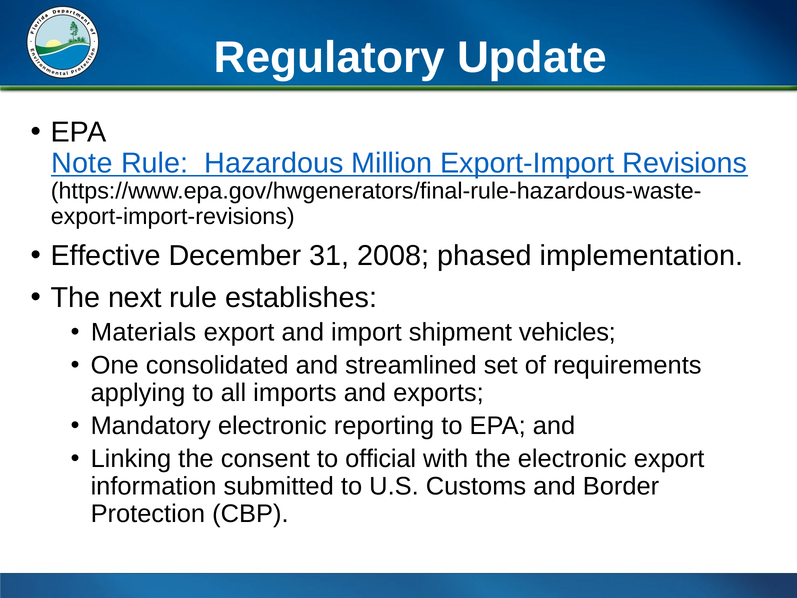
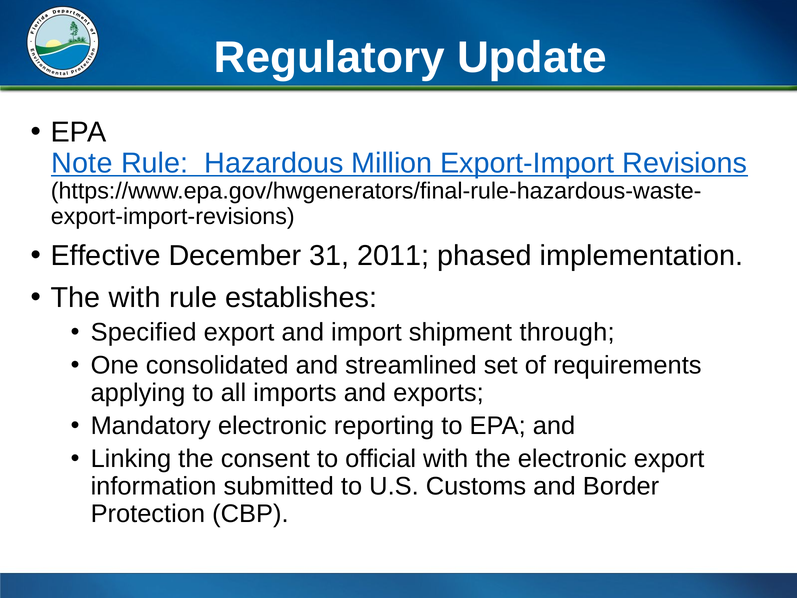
2008: 2008 -> 2011 (393, 255)
The next: next -> with (135, 298)
Materials: Materials -> Specified (144, 332)
vehicles: vehicles -> through (567, 332)
